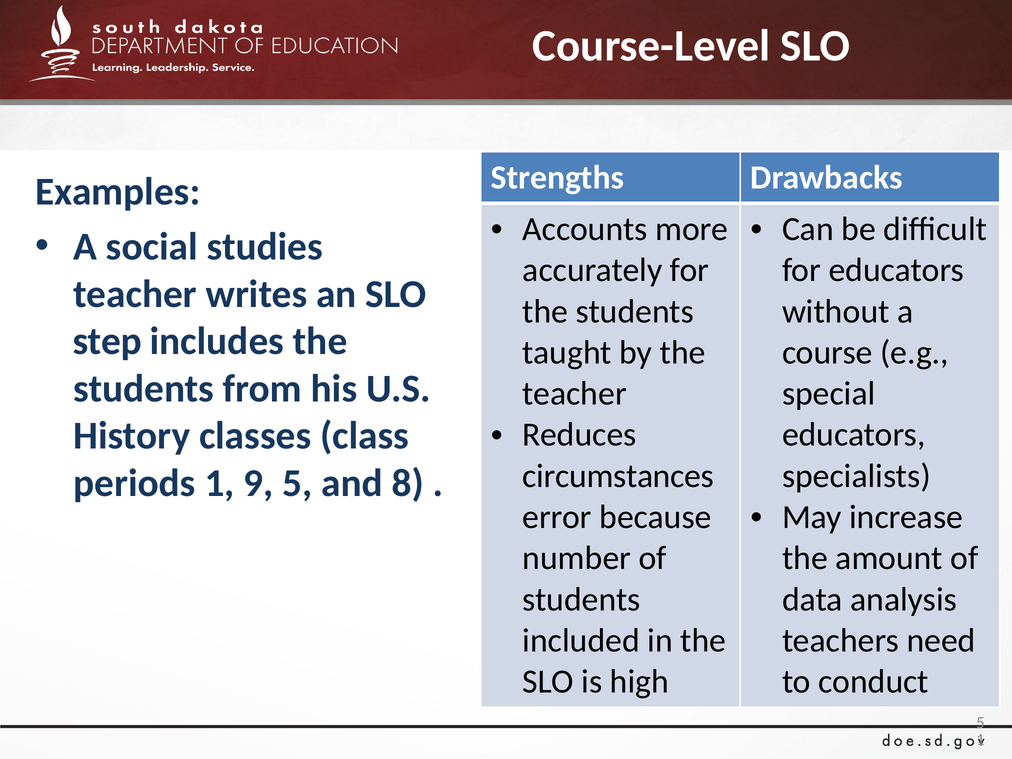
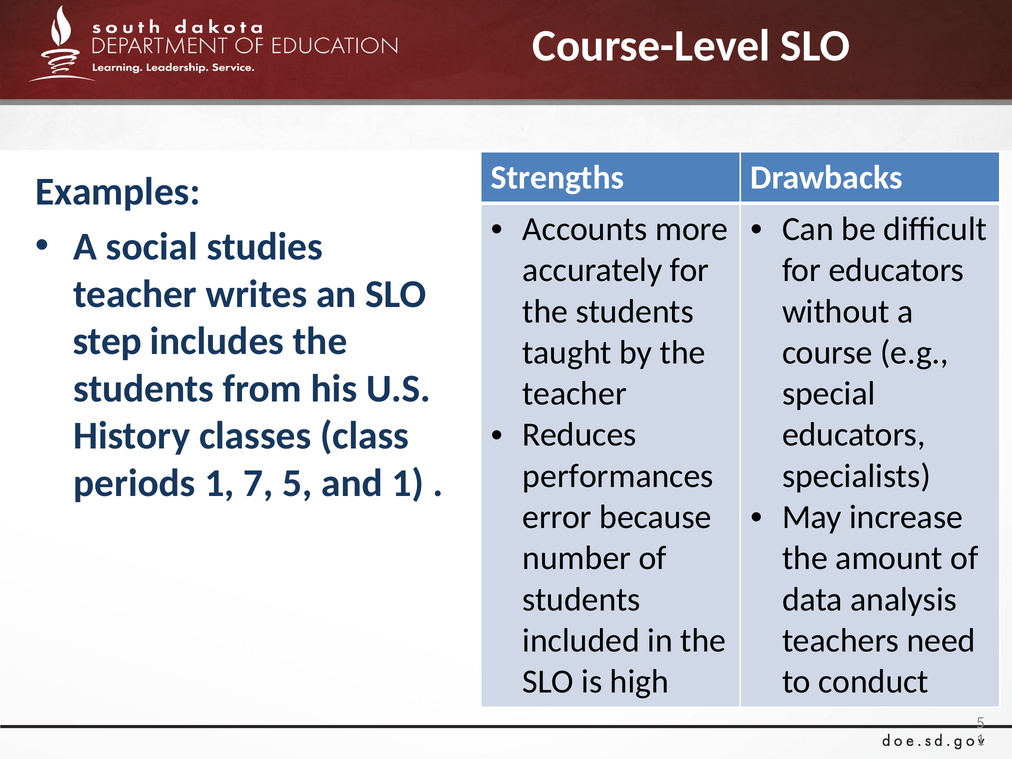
circumstances: circumstances -> performances (618, 476)
9: 9 -> 7 (258, 483)
and 8: 8 -> 1 (408, 483)
